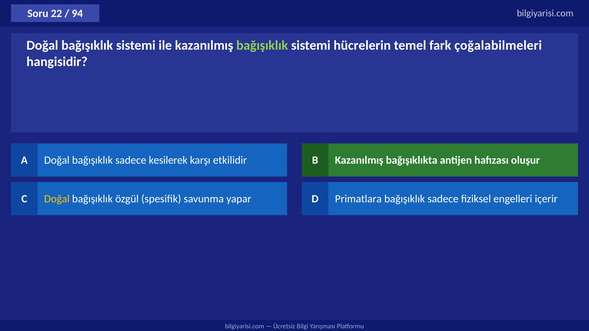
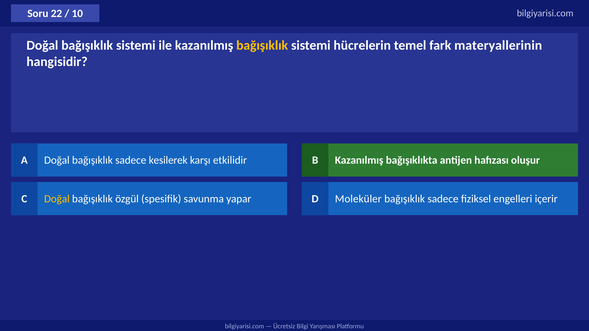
94: 94 -> 10 (77, 13)
bağışıklık colour: light green -> yellow (262, 45)
çoğalabilmeleri: çoğalabilmeleri -> materyallerinin (498, 45)
Primatlara: Primatlara -> Moleküler (358, 199)
